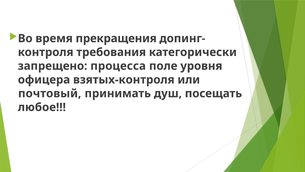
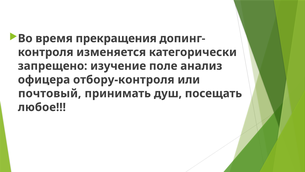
требования: требования -> изменяется (111, 52)
процесса: процесса -> изучение (118, 66)
уровня: уровня -> анализ (201, 66)
взятых-контроля: взятых-контроля -> отбору-контроля (124, 80)
